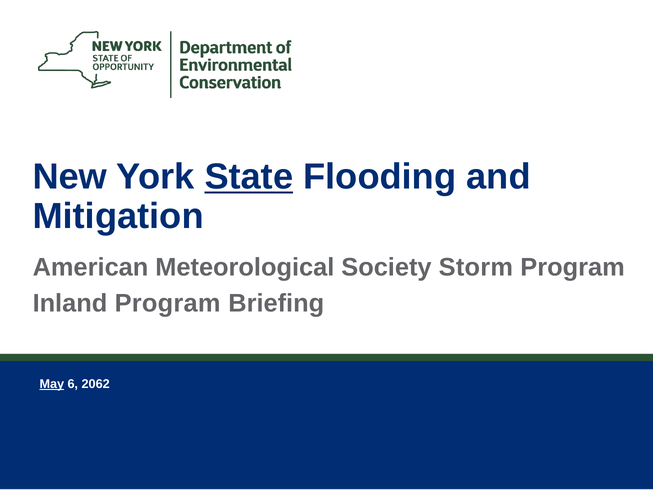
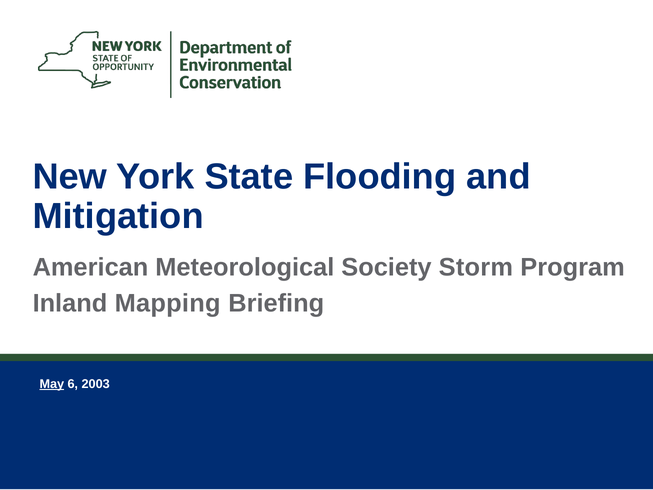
State underline: present -> none (249, 177)
Inland Program: Program -> Mapping (168, 303)
2062: 2062 -> 2003 (96, 384)
